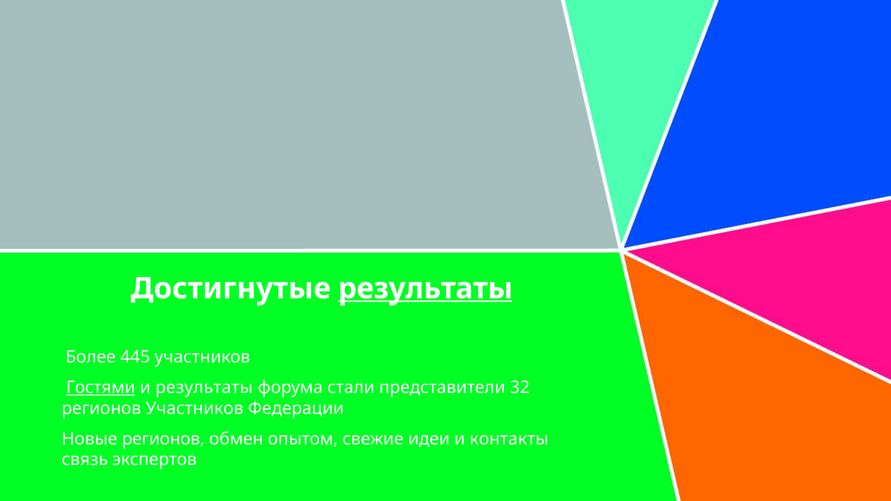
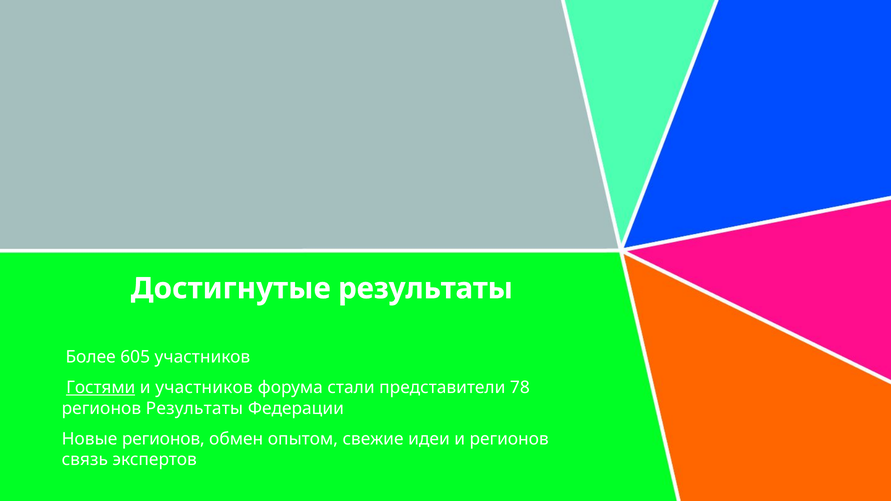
результаты underline: present -> none (425, 289)
445: 445 -> 605 (135, 357)
и результаты: результаты -> участников (204, 388)
32: 32 -> 78 (520, 388)
регионов Участников: Участников -> Результаты (194, 408)
и контакты: контакты -> регионов (509, 439)
